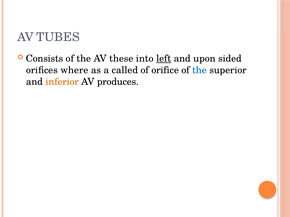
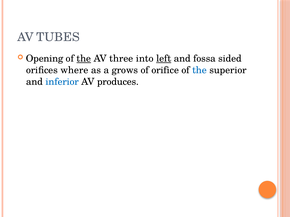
Consists: Consists -> Opening (45, 59)
the underline: none -> present (84, 59)
these: these -> three (121, 59)
upon: upon -> fossa (205, 59)
called: called -> grows (125, 70)
inferior colour: orange -> blue (62, 82)
